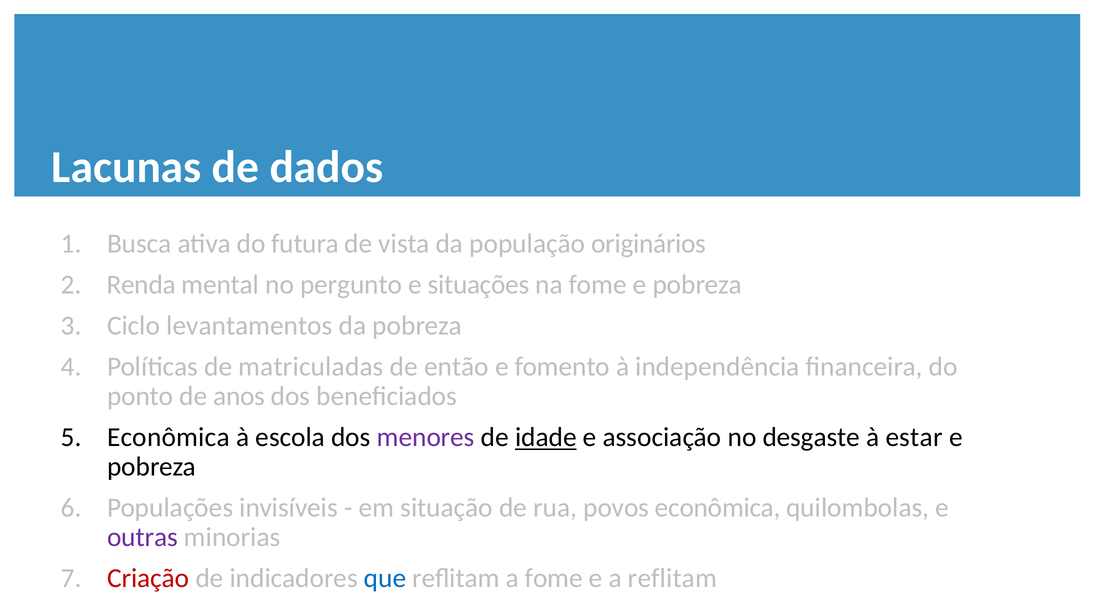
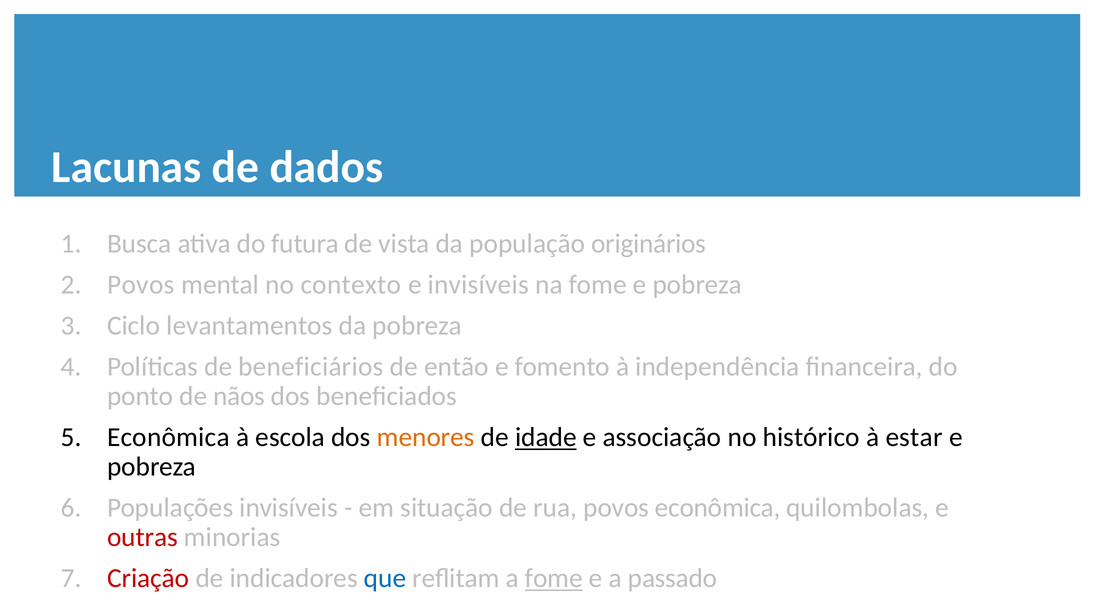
Renda: Renda -> Povos (141, 285)
pergunto: pergunto -> contexto (351, 285)
e situações: situações -> invisíveis (478, 285)
matriculadas: matriculadas -> beneficiários (311, 367)
anos: anos -> nãos (239, 396)
menores colour: purple -> orange (426, 437)
desgaste: desgaste -> histórico (811, 437)
outras colour: purple -> red (142, 537)
fome underline: none -> present (554, 578)
a reflitam: reflitam -> passado (673, 578)
